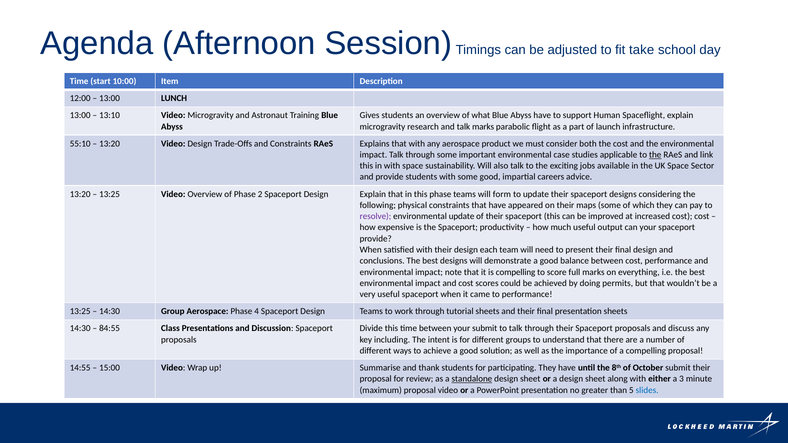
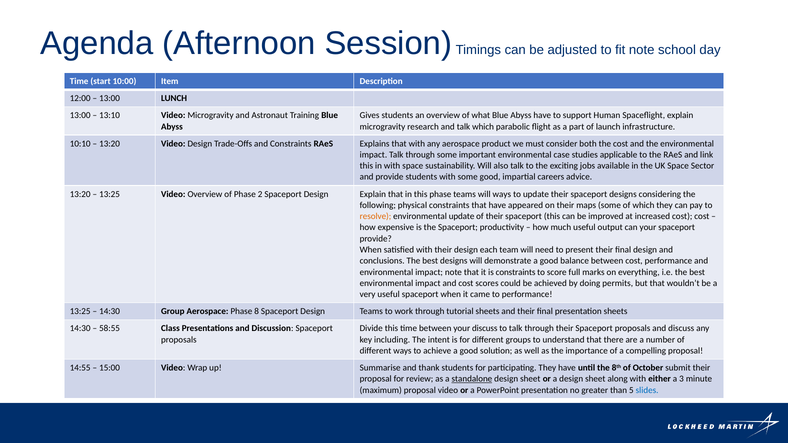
fit take: take -> note (642, 50)
talk marks: marks -> which (483, 127)
55:10: 55:10 -> 10:10 (80, 144)
the underline: present -> none (655, 155)
will form: form -> ways (502, 194)
resolve colour: purple -> orange (375, 216)
is compelling: compelling -> constraints (516, 272)
4: 4 -> 8 (257, 312)
84:55: 84:55 -> 58:55 (110, 329)
your submit: submit -> discuss (485, 329)
